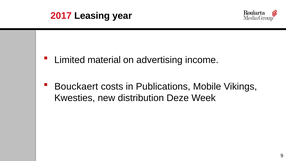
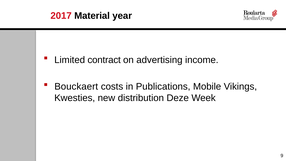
Leasing: Leasing -> Material (92, 16)
material: material -> contract (104, 60)
